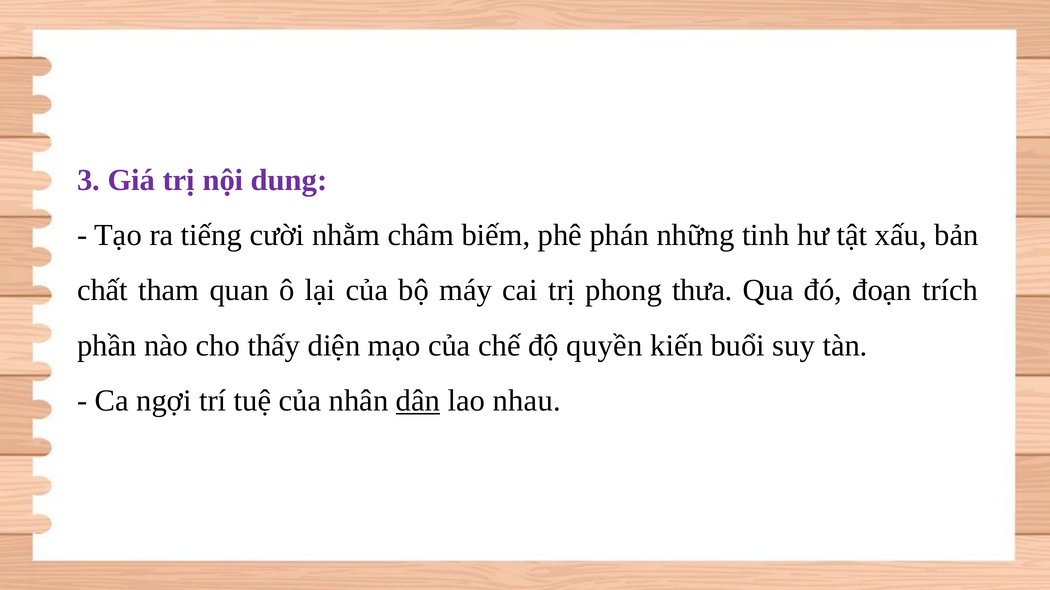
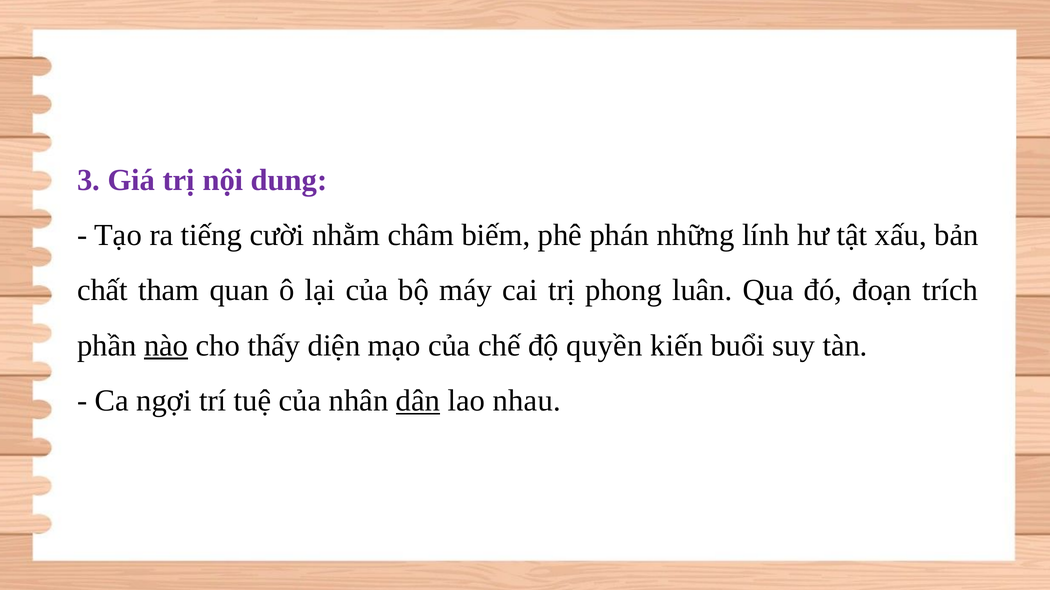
tinh: tinh -> lính (766, 235)
thưa: thưa -> luân (702, 291)
nào underline: none -> present (166, 346)
